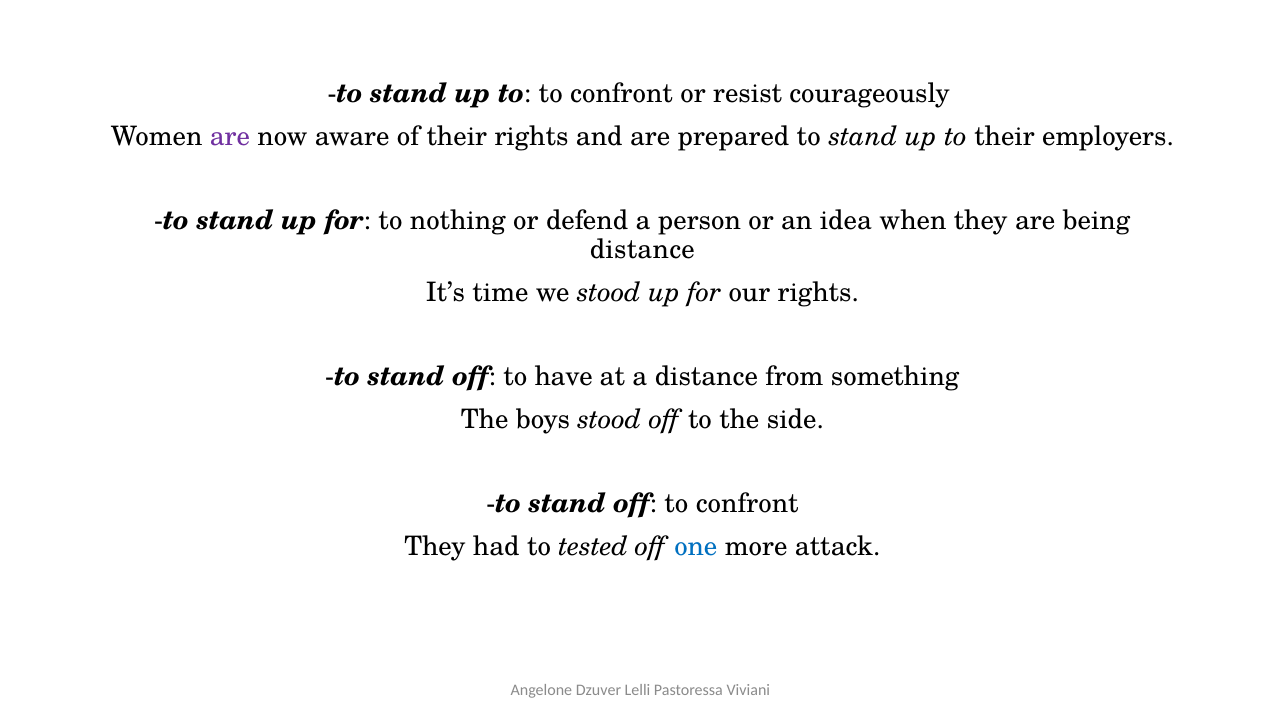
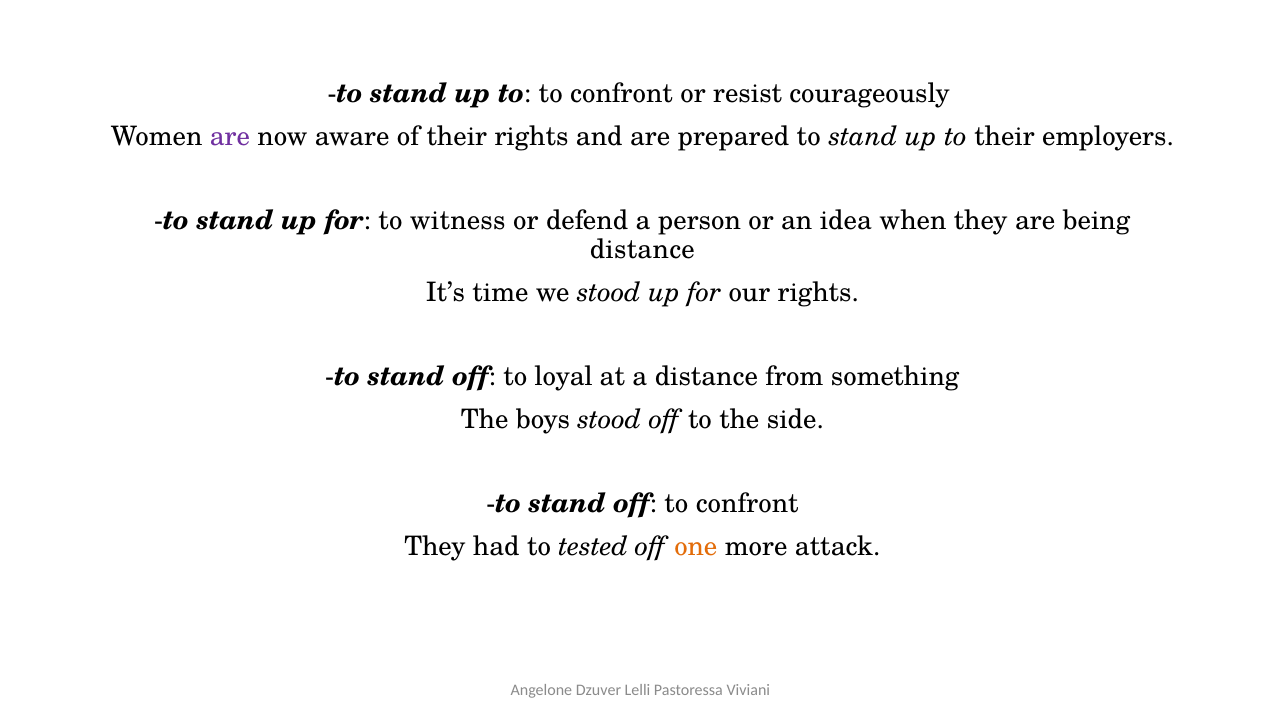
nothing: nothing -> witness (458, 221)
have: have -> loyal (564, 377)
one colour: blue -> orange (696, 546)
